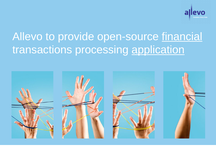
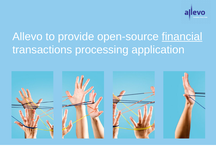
application underline: present -> none (158, 50)
